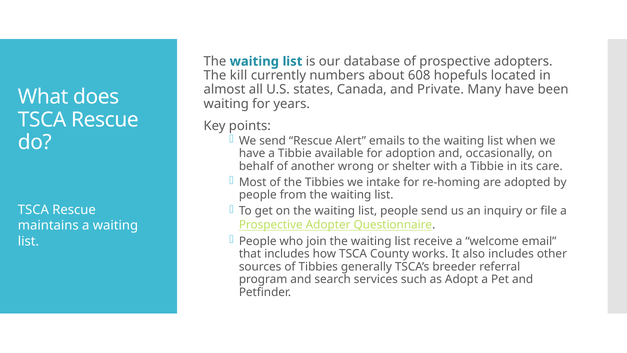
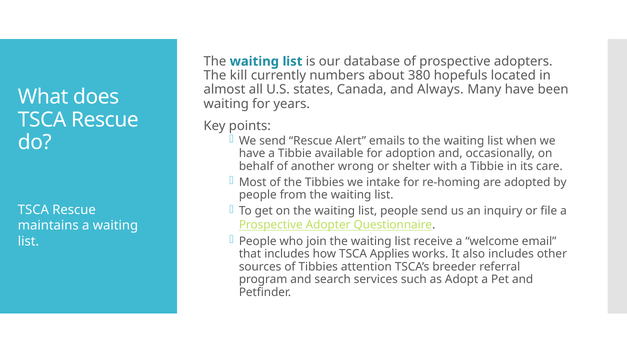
608: 608 -> 380 (419, 75)
Private: Private -> Always (440, 90)
County: County -> Applies (390, 254)
generally: generally -> attention (366, 266)
